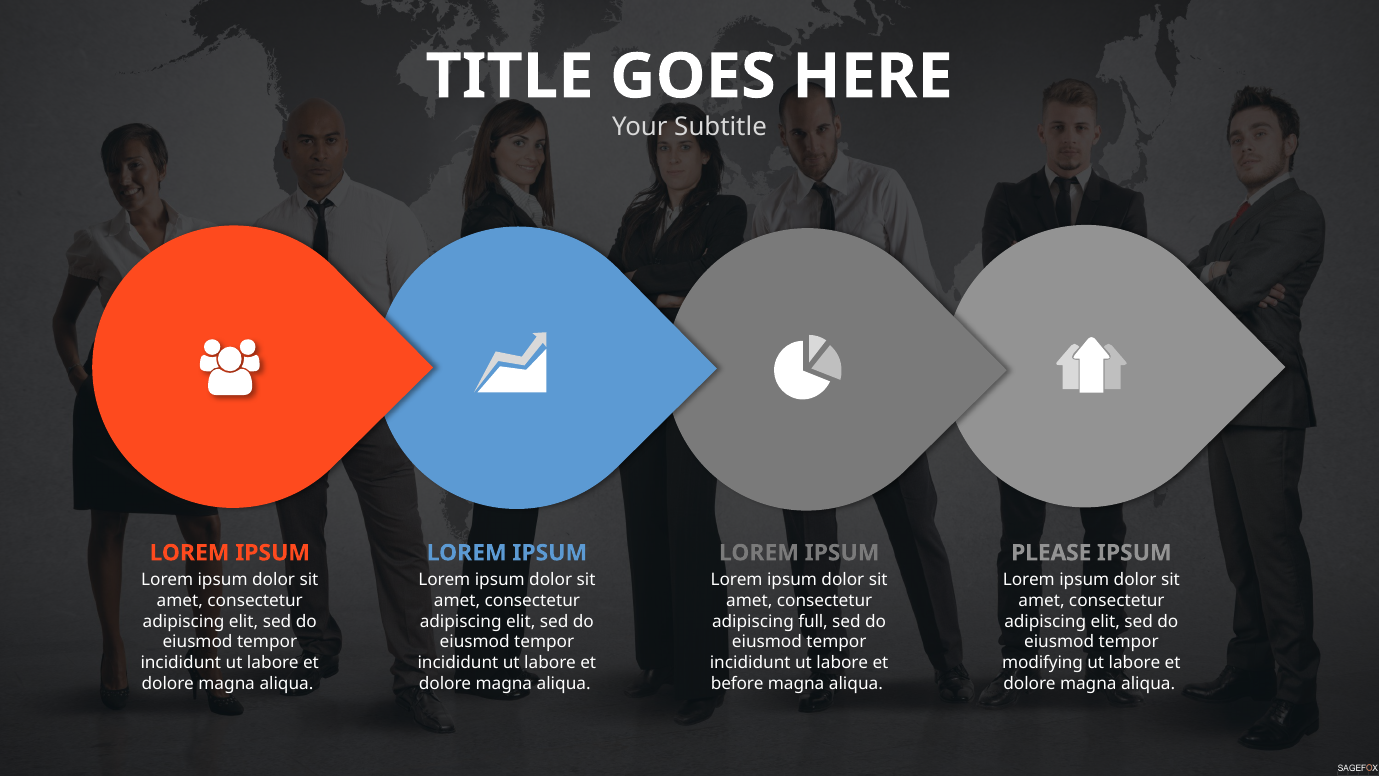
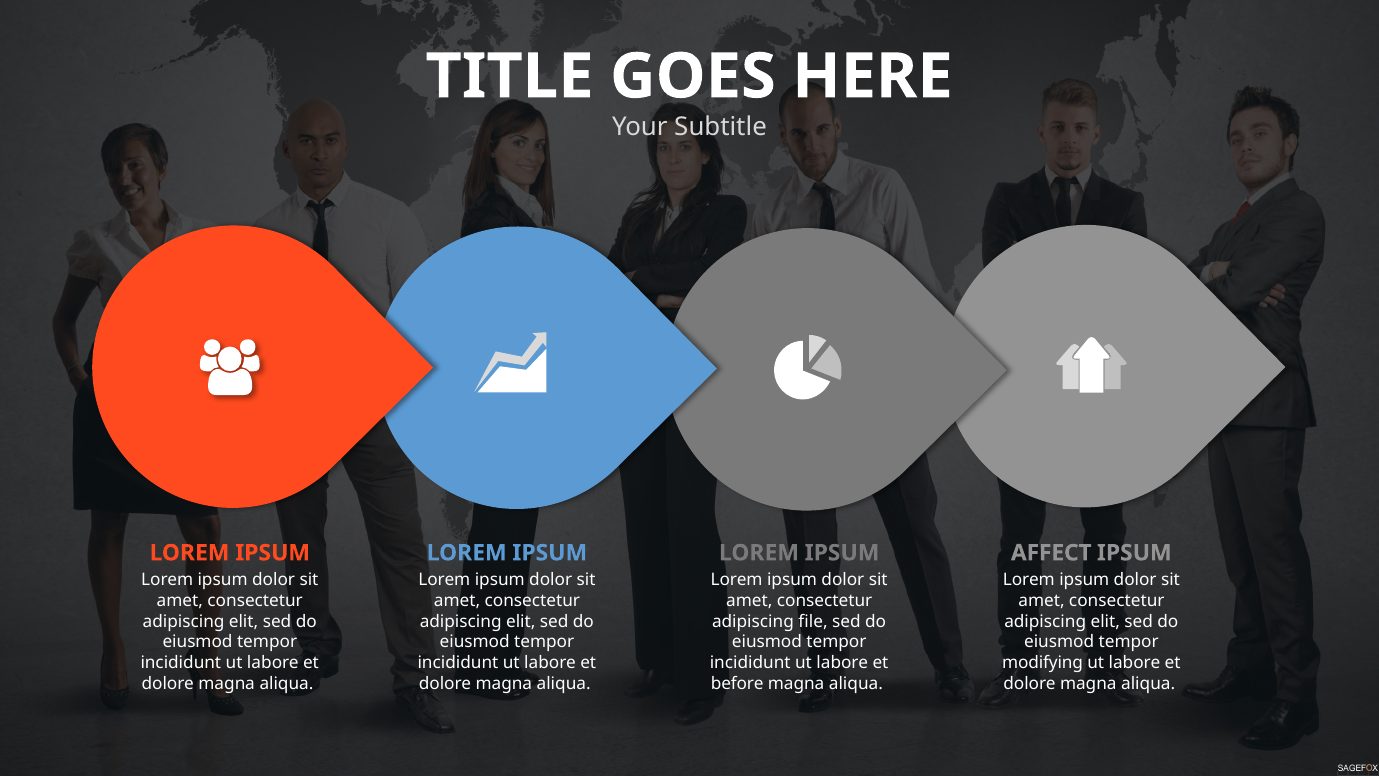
PLEASE: PLEASE -> AFFECT (1051, 553)
full: full -> file (813, 621)
